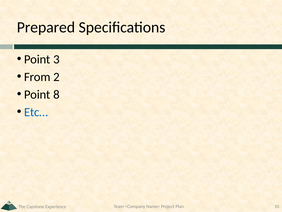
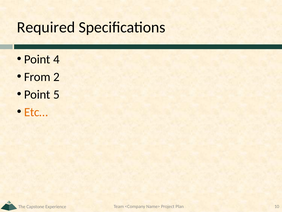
Prepared: Prepared -> Required (46, 27)
3: 3 -> 4 (56, 59)
8: 8 -> 5 (56, 94)
Etc… colour: blue -> orange (36, 112)
